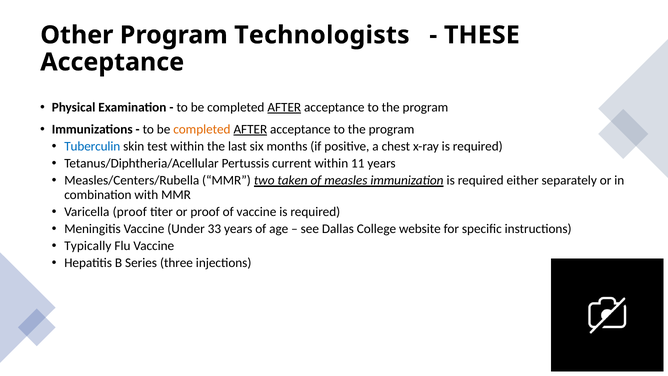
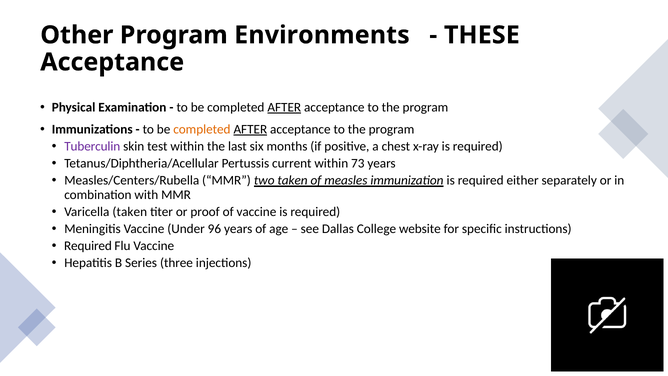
Technologists: Technologists -> Environments (322, 35)
Tuberculin colour: blue -> purple (92, 146)
11: 11 -> 73 (358, 163)
Varicella proof: proof -> taken (130, 212)
33: 33 -> 96 (214, 229)
Typically: Typically -> Required (88, 246)
